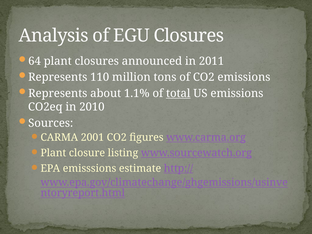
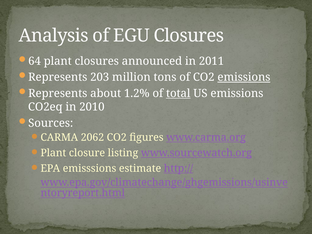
110: 110 -> 203 (100, 77)
emissions underline: none -> present (244, 77)
1.1%: 1.1% -> 1.2% (137, 93)
2001: 2001 -> 2062 (92, 137)
